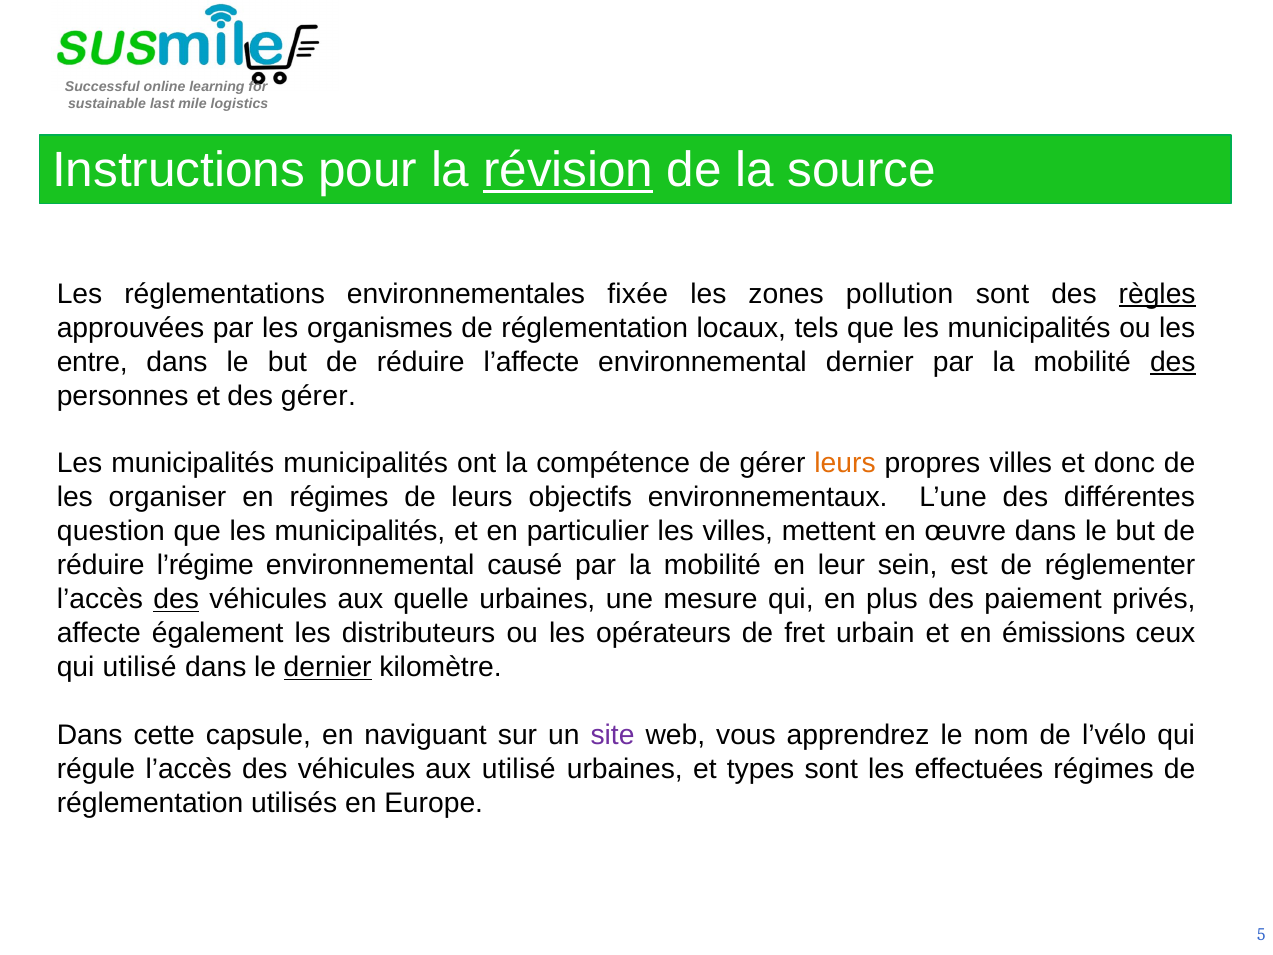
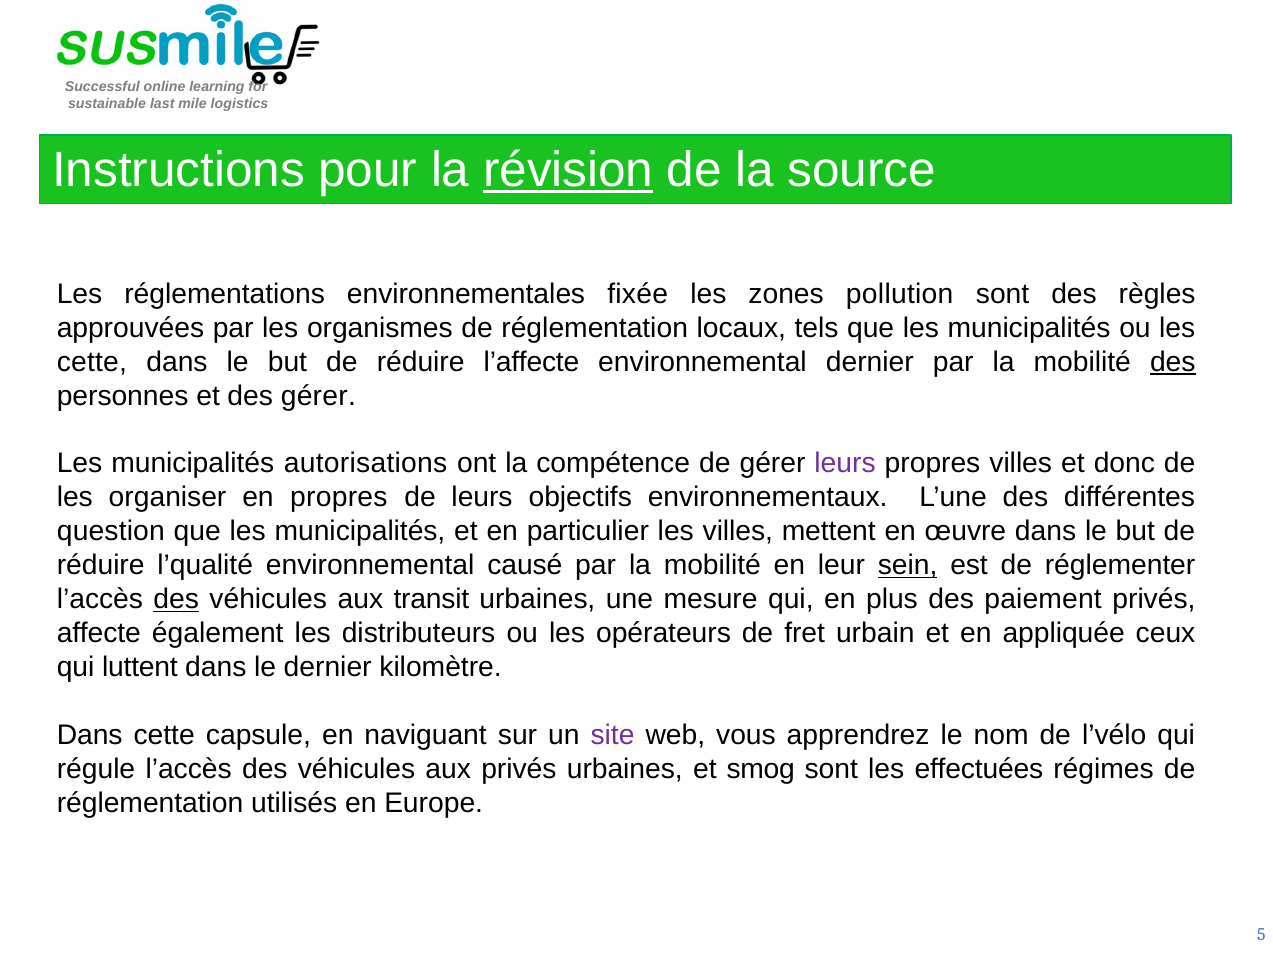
règles underline: present -> none (1157, 294)
entre: entre -> cette (92, 362)
municipalités municipalités: municipalités -> autorisations (366, 463)
leurs colour: orange -> purple (845, 463)
en régimes: régimes -> propres (339, 497)
l’régime: l’régime -> l’qualité (205, 565)
sein underline: none -> present (908, 565)
quelle: quelle -> transit (431, 599)
émissions: émissions -> appliquée (1064, 633)
qui utilisé: utilisé -> luttent (140, 667)
dernier underline: present -> none (328, 667)
aux utilisé: utilisé -> privés (519, 769)
types: types -> smog (761, 769)
